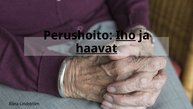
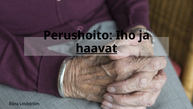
Iho underline: present -> none (126, 35)
